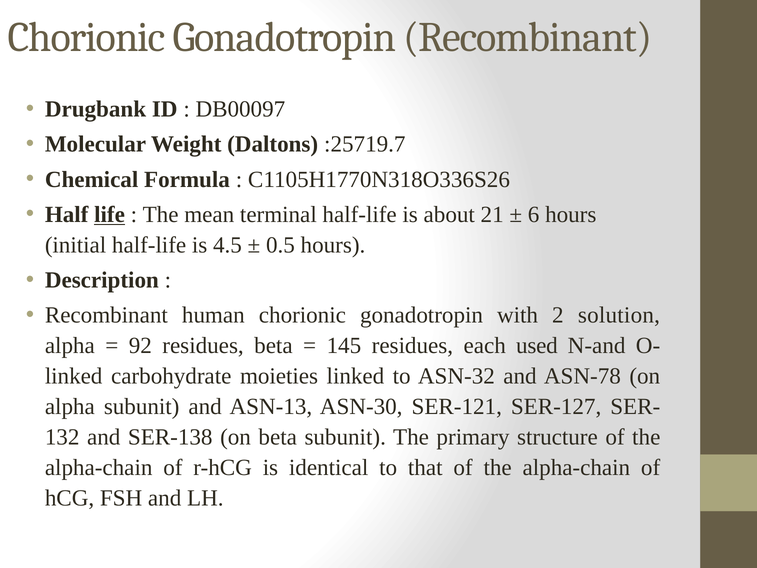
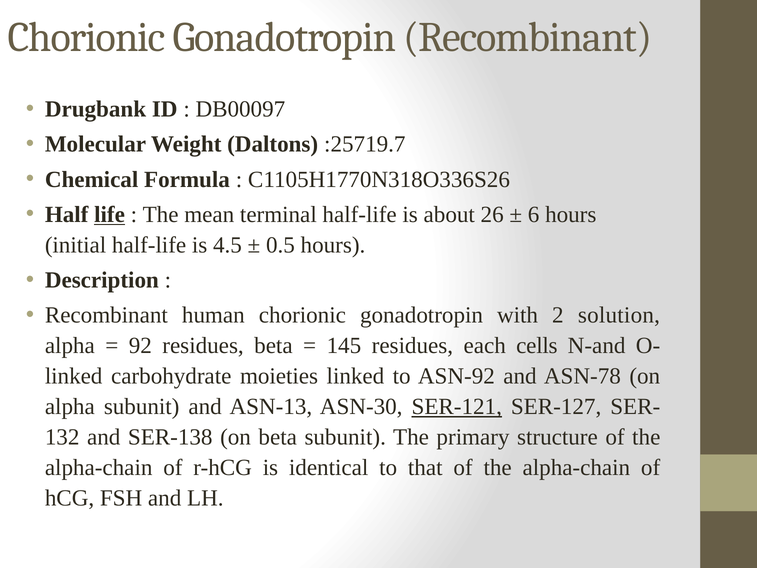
21: 21 -> 26 (492, 214)
used: used -> cells (537, 346)
ASN-32: ASN-32 -> ASN-92 (456, 376)
SER-121 underline: none -> present (457, 407)
